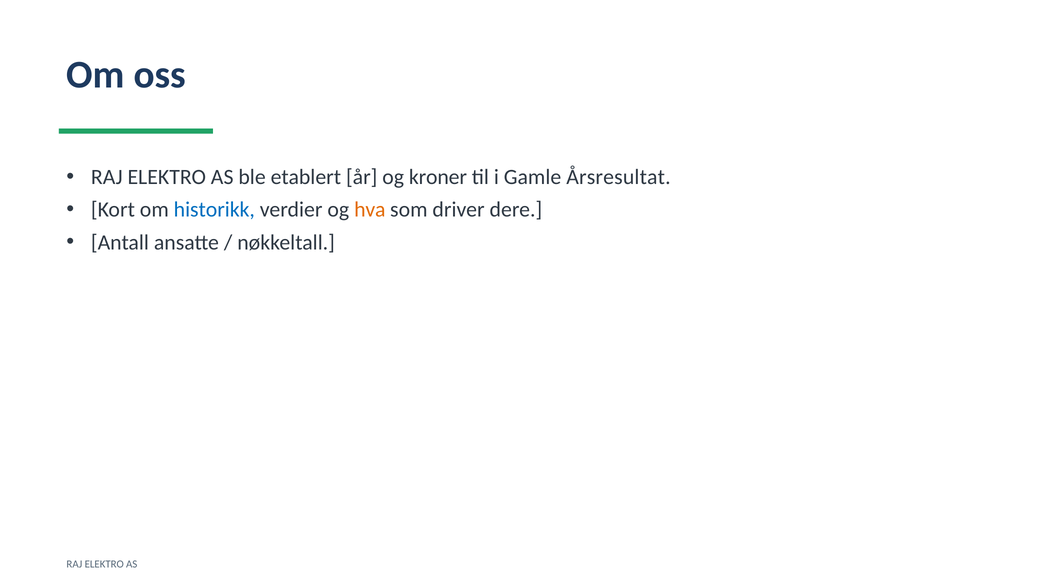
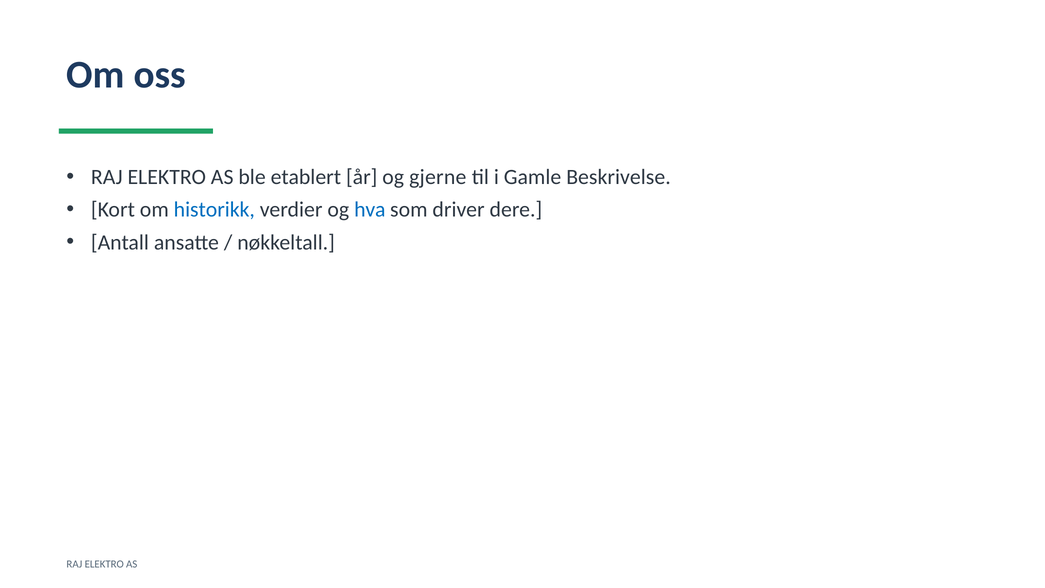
kroner: kroner -> gjerne (438, 177)
Årsresultat: Årsresultat -> Beskrivelse (619, 177)
hva colour: orange -> blue (370, 210)
